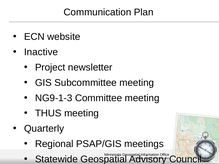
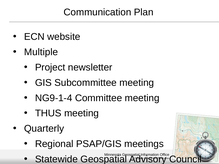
Inactive: Inactive -> Multiple (41, 52)
NG9-1-3: NG9-1-3 -> NG9-1-4 (54, 98)
